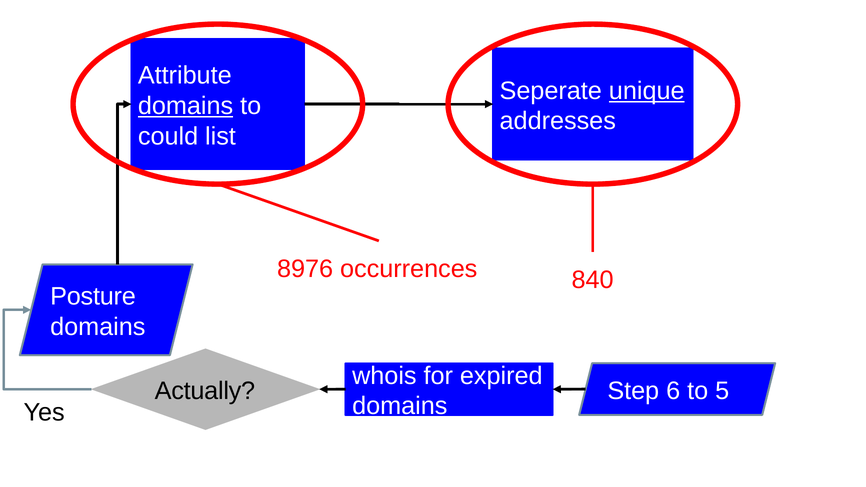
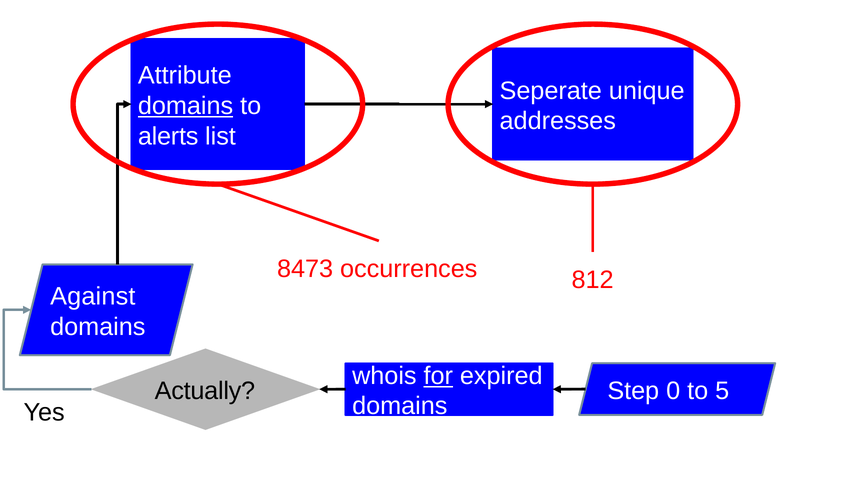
unique underline: present -> none (647, 91)
could: could -> alerts (168, 136)
8976: 8976 -> 8473 (305, 269)
840: 840 -> 812 (593, 280)
Posture: Posture -> Against (93, 296)
for underline: none -> present (438, 376)
6: 6 -> 0 (673, 391)
